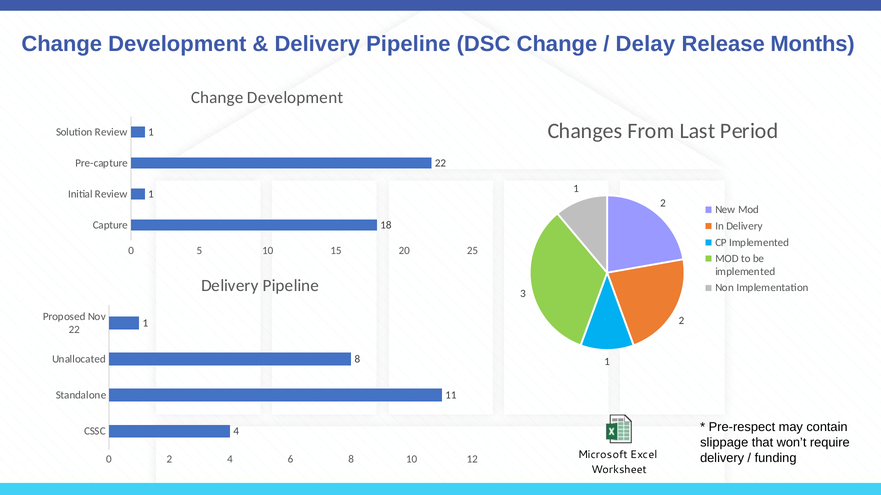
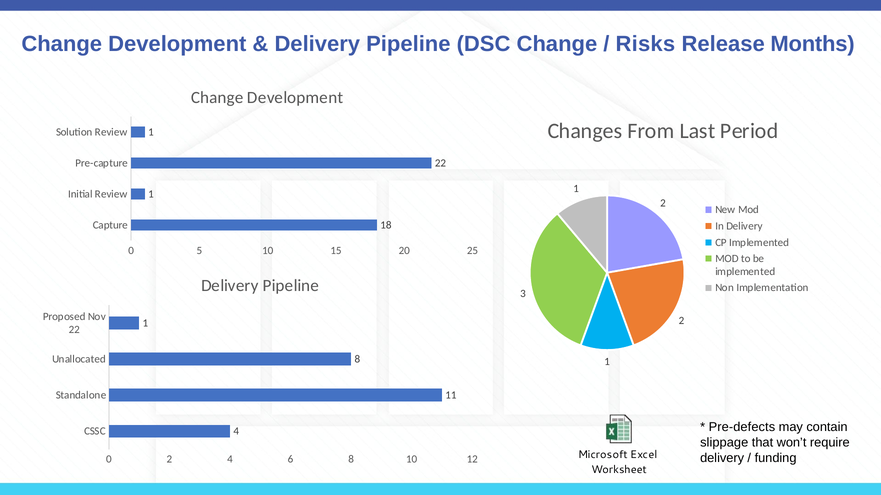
Delay: Delay -> Risks (645, 44)
Pre-respect: Pre-respect -> Pre-defects (742, 428)
